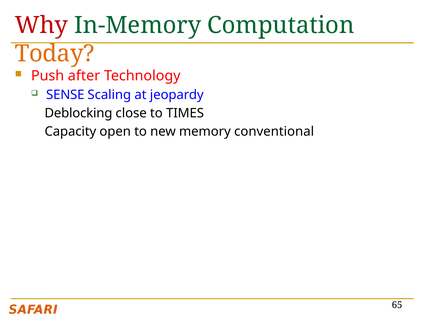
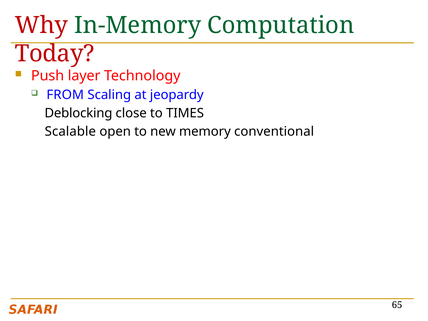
Today colour: orange -> red (55, 54)
after: after -> layer (84, 76)
SENSE: SENSE -> FROM (65, 95)
Capacity: Capacity -> Scalable (70, 131)
